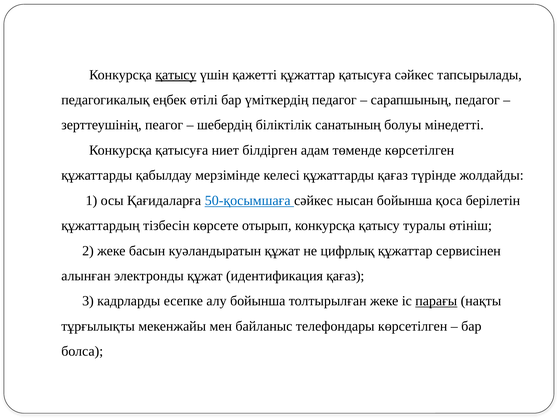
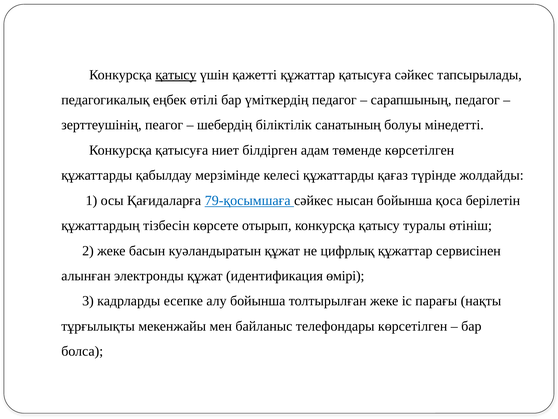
50-қосымшаға: 50-қосымшаға -> 79-қосымшаға (248, 200)
идентификация қағаз: қағаз -> өмірі (345, 276)
парағы underline: present -> none (436, 301)
